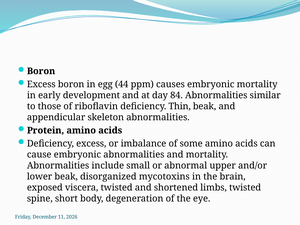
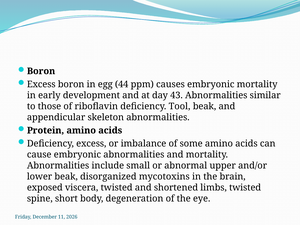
84: 84 -> 43 (176, 95)
Thin: Thin -> Tool (180, 106)
